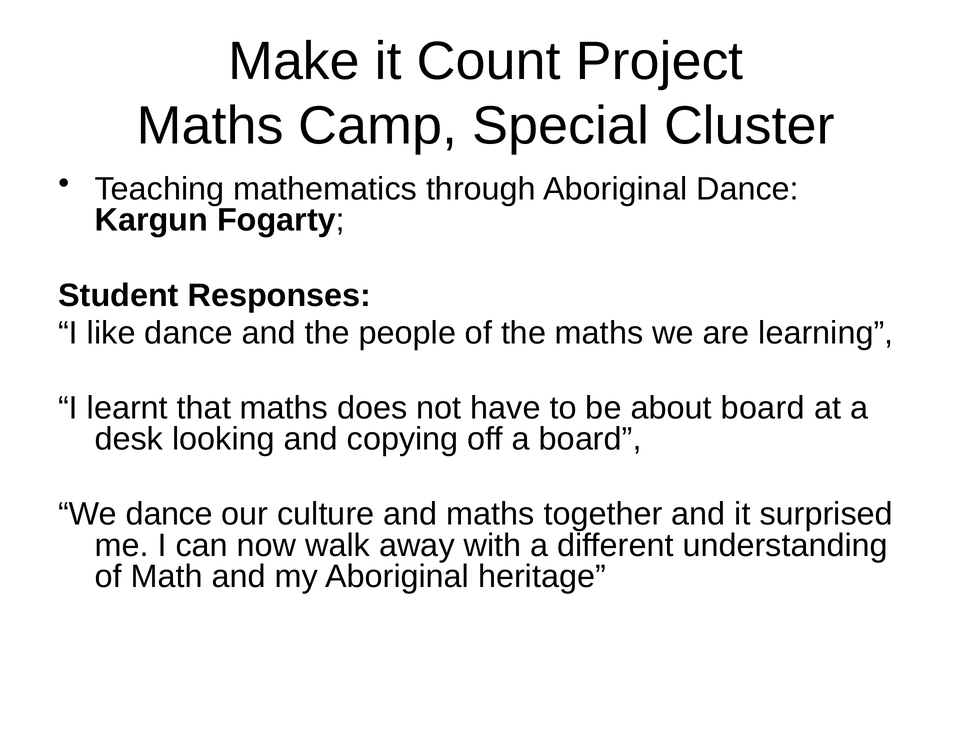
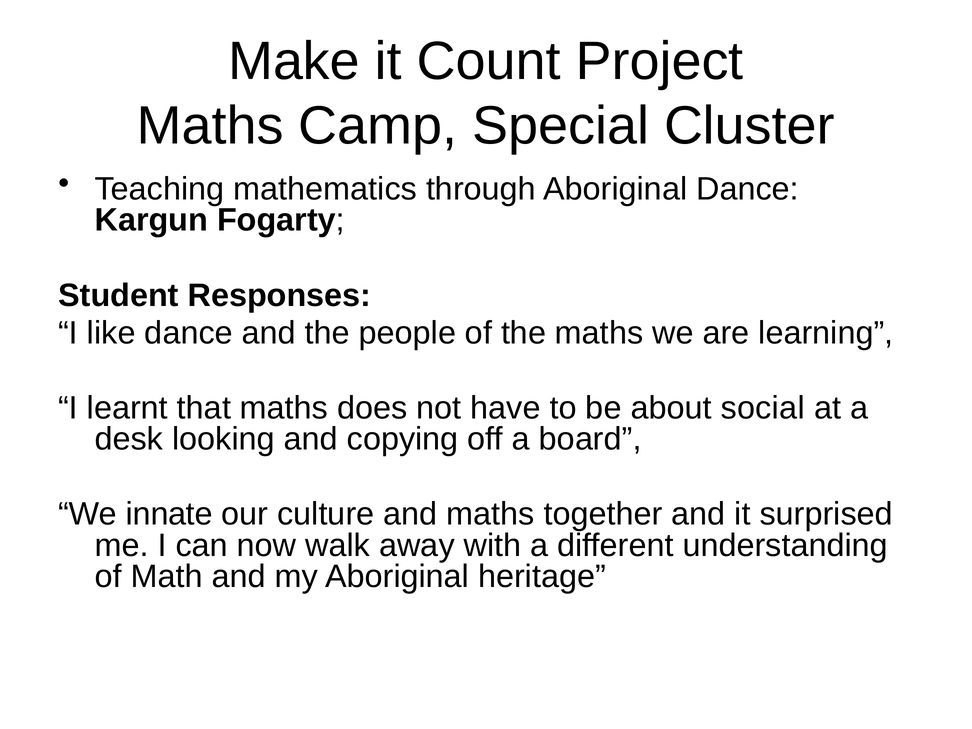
about board: board -> social (763, 408)
We dance: dance -> innate (169, 514)
